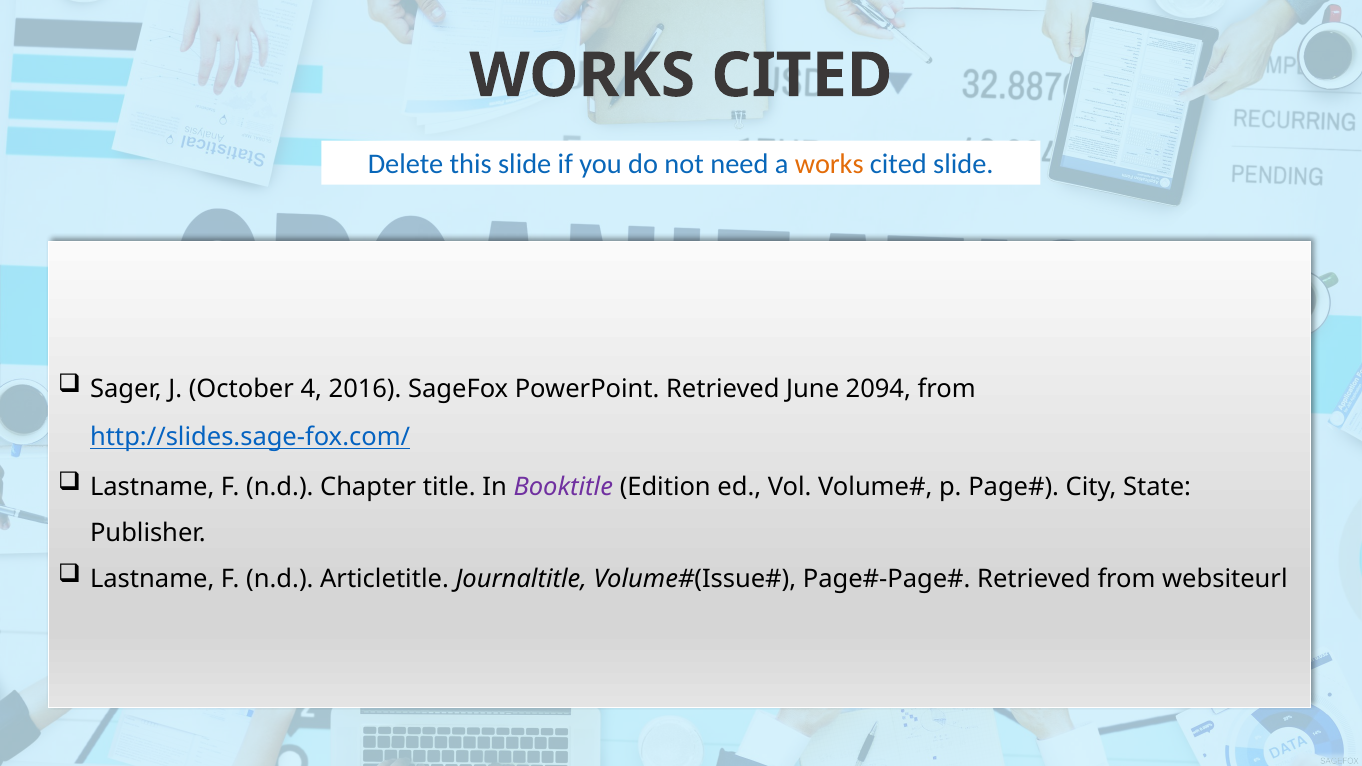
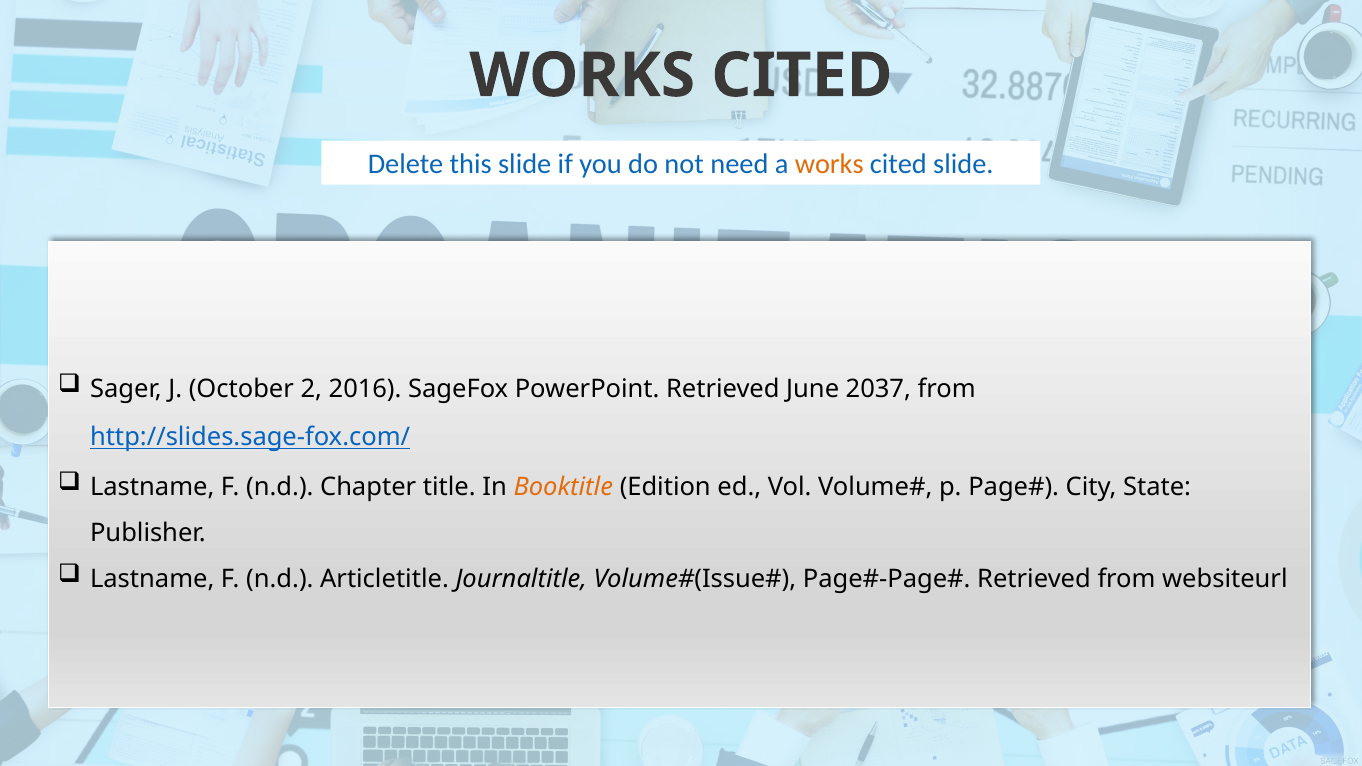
4: 4 -> 2 (311, 389)
2094: 2094 -> 2037 (878, 389)
Booktitle colour: purple -> orange (563, 487)
